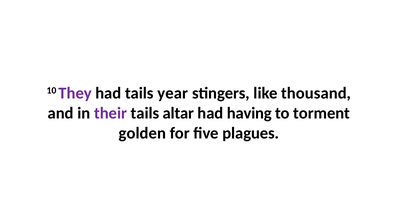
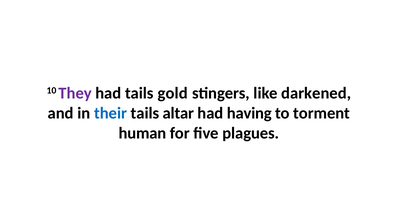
year: year -> gold (173, 93)
thousand: thousand -> darkened (316, 93)
their colour: purple -> blue (111, 113)
golden: golden -> human (142, 133)
